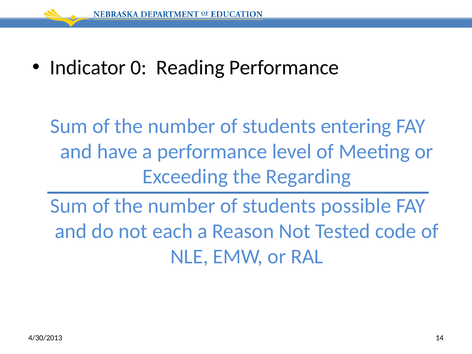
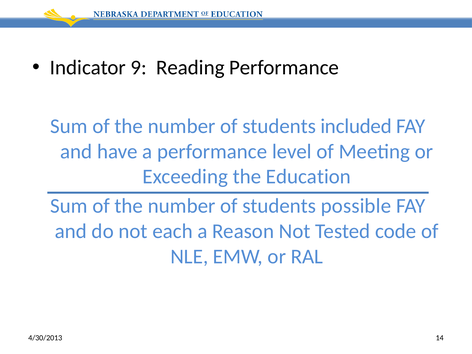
0: 0 -> 9 (139, 68)
entering: entering -> included (356, 126)
Regarding: Regarding -> Education (308, 177)
